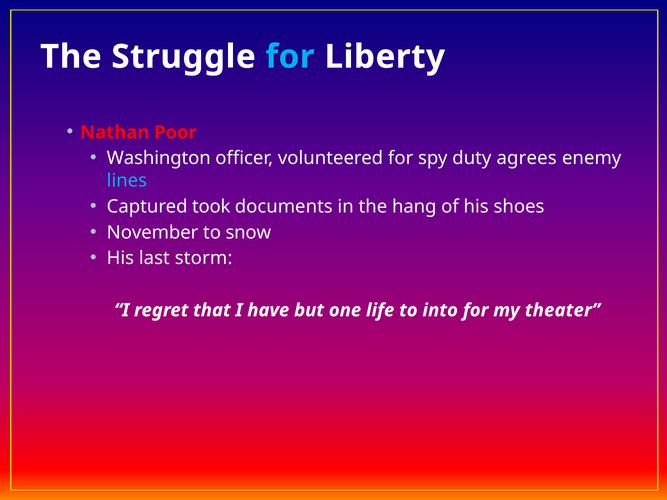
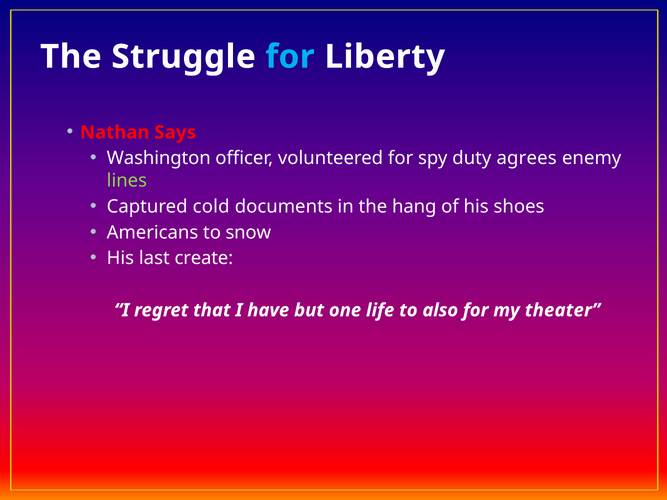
Poor: Poor -> Says (175, 132)
lines colour: light blue -> light green (127, 181)
took: took -> cold (211, 207)
November: November -> Americans (153, 233)
storm: storm -> create (204, 259)
into: into -> also (440, 310)
